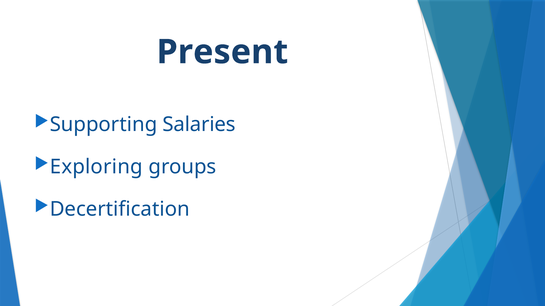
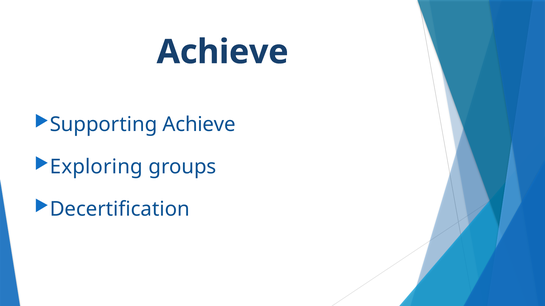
Present: Present -> Achieve (223, 52)
Supporting Salaries: Salaries -> Achieve (199, 125)
